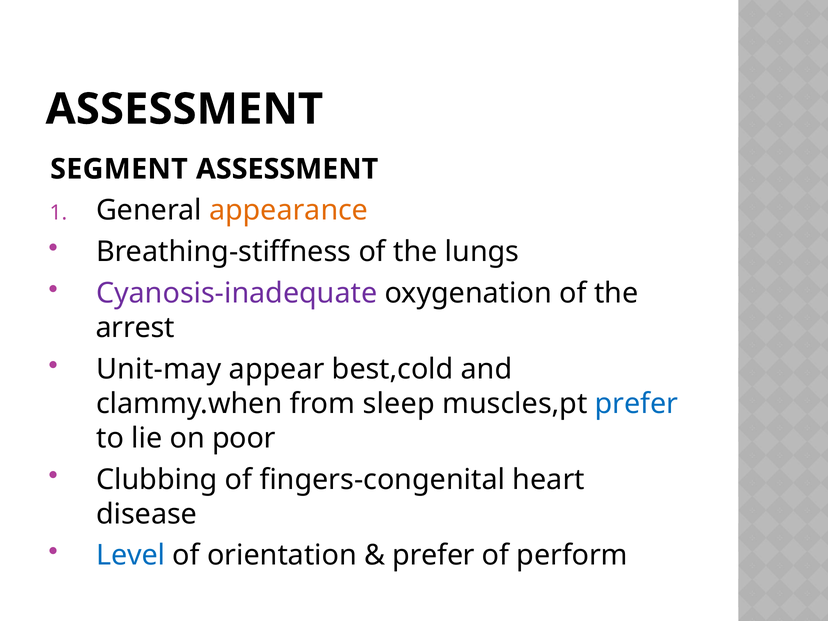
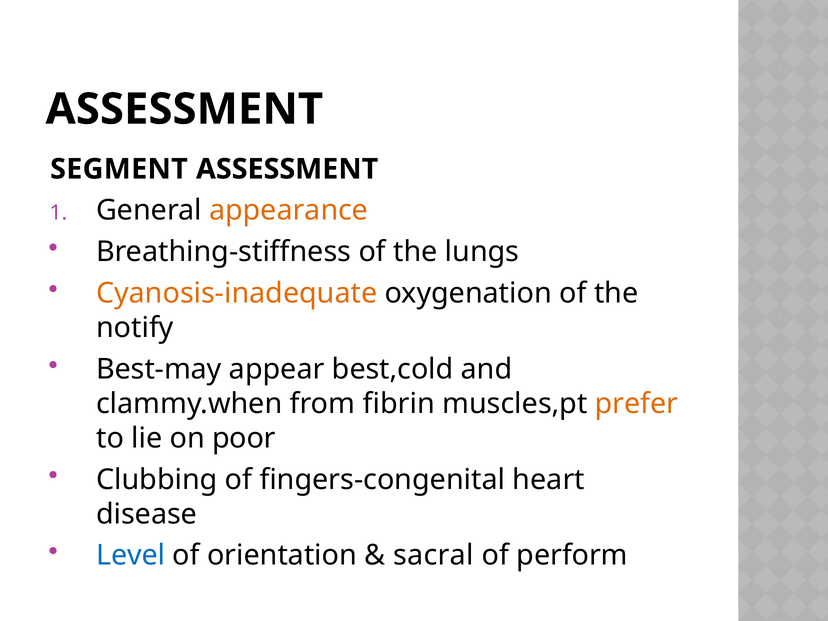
Cyanosis-inadequate colour: purple -> orange (237, 293)
arrest: arrest -> notify (135, 328)
Unit-may: Unit-may -> Best-may (159, 369)
sleep: sleep -> fibrin (399, 404)
prefer colour: blue -> orange (637, 404)
prefer: prefer -> sacral (433, 555)
